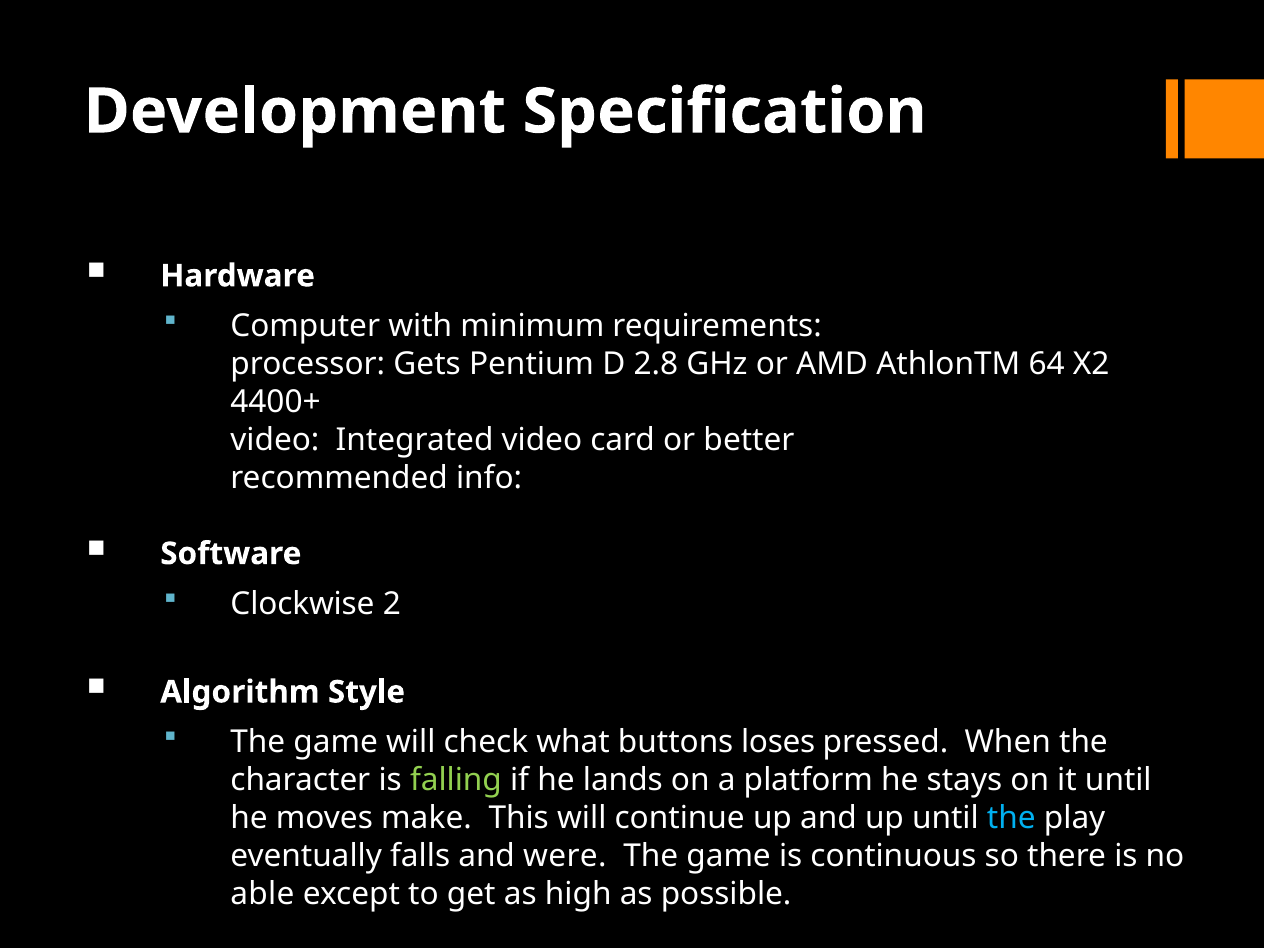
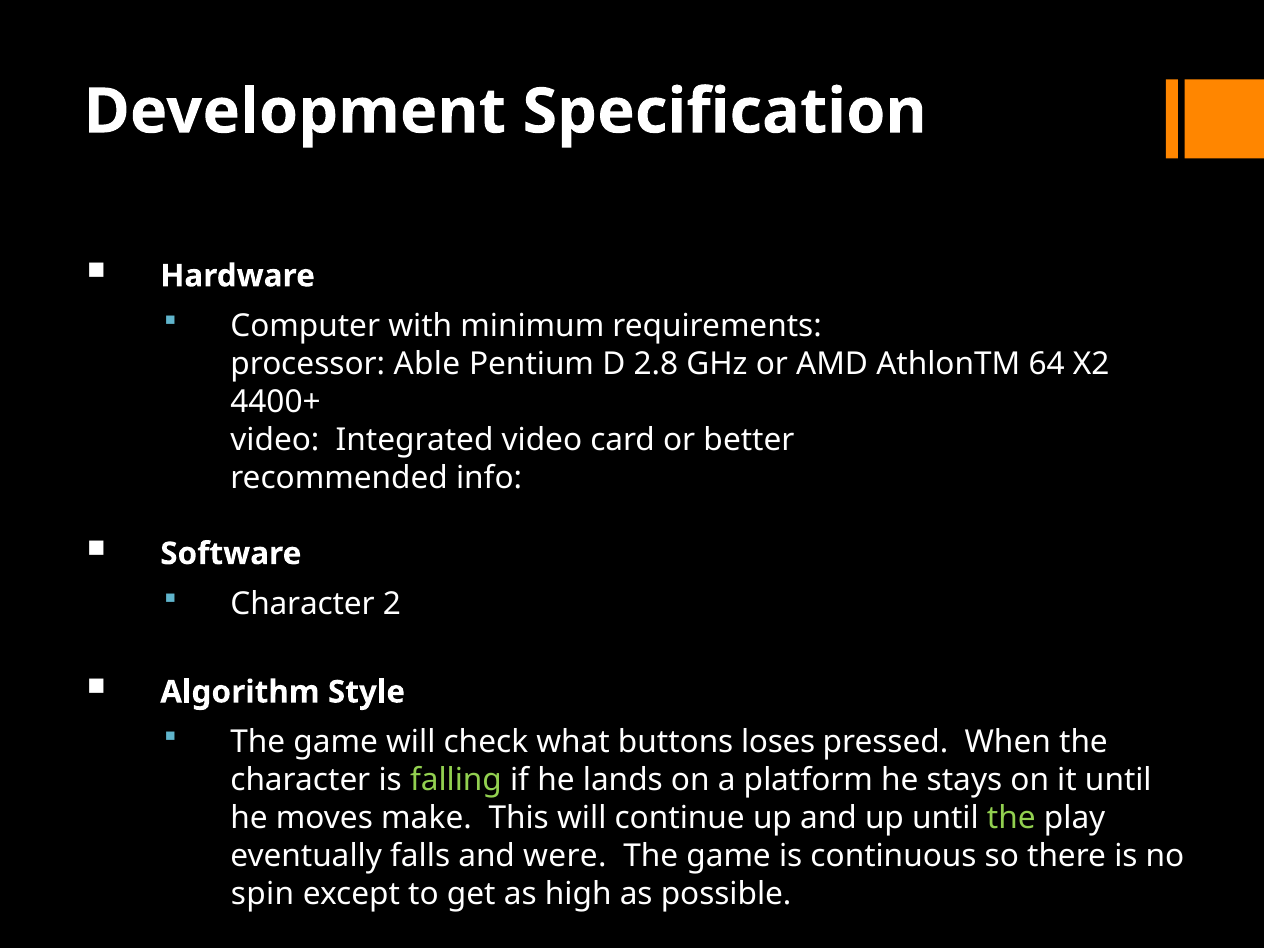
Gets: Gets -> Able (427, 364)
Clockwise: Clockwise -> Character (303, 604)
the colour: light blue -> light green (1011, 818)
able: able -> spin (262, 894)
